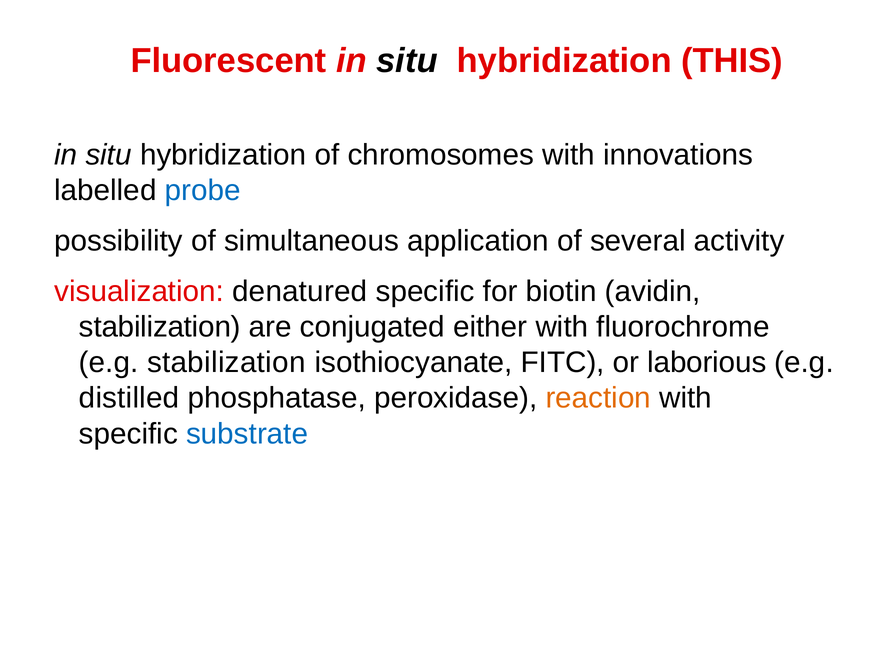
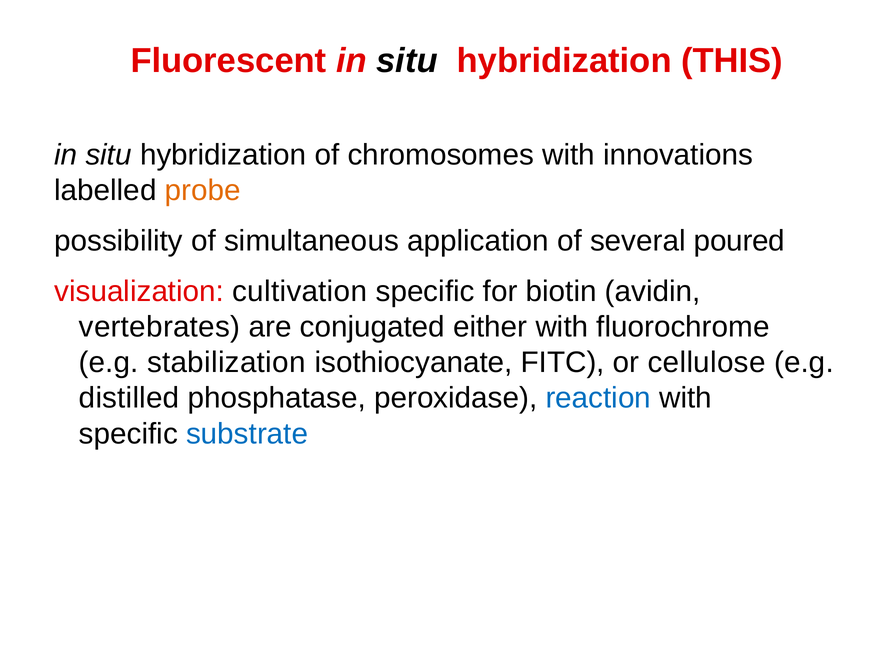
probe colour: blue -> orange (203, 190)
activity: activity -> poured (739, 241)
denatured: denatured -> cultivation (300, 291)
stabilization: stabilization -> vertebrates (160, 327)
laborious: laborious -> cellulose (707, 362)
reaction colour: orange -> blue (598, 398)
